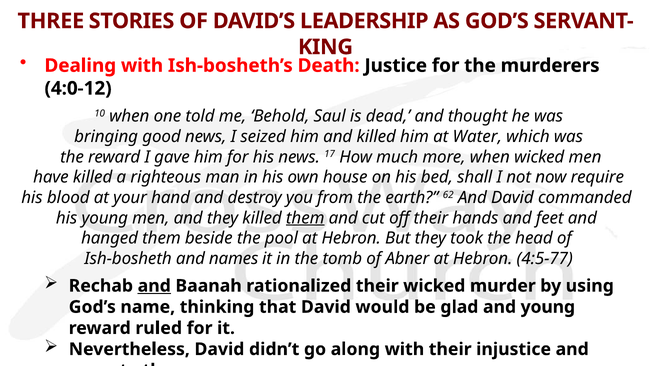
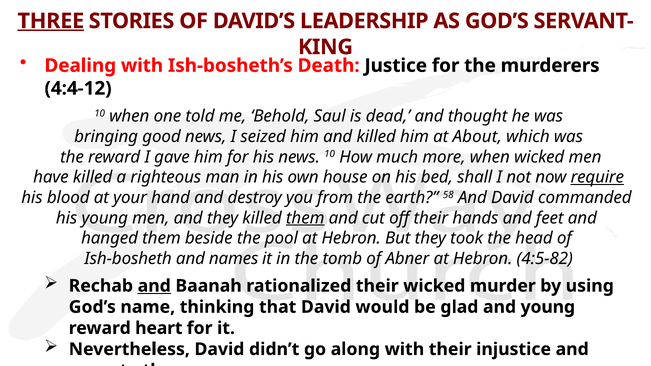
THREE underline: none -> present (51, 21)
4:0-12: 4:0-12 -> 4:4-12 (78, 88)
Water: Water -> About (477, 137)
news 17: 17 -> 10 (330, 154)
require underline: none -> present (597, 177)
62: 62 -> 58 (448, 195)
4:5-77: 4:5-77 -> 4:5-82 (545, 259)
ruled: ruled -> heart (159, 328)
